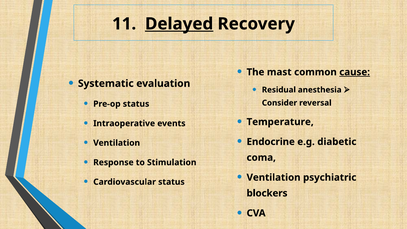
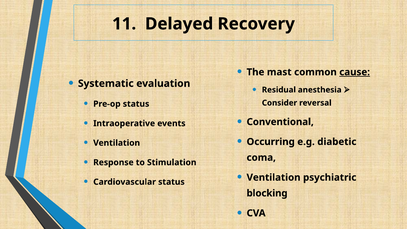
Delayed underline: present -> none (179, 24)
Temperature: Temperature -> Conventional (280, 122)
Endocrine: Endocrine -> Occurring (271, 142)
blockers: blockers -> blocking (267, 193)
